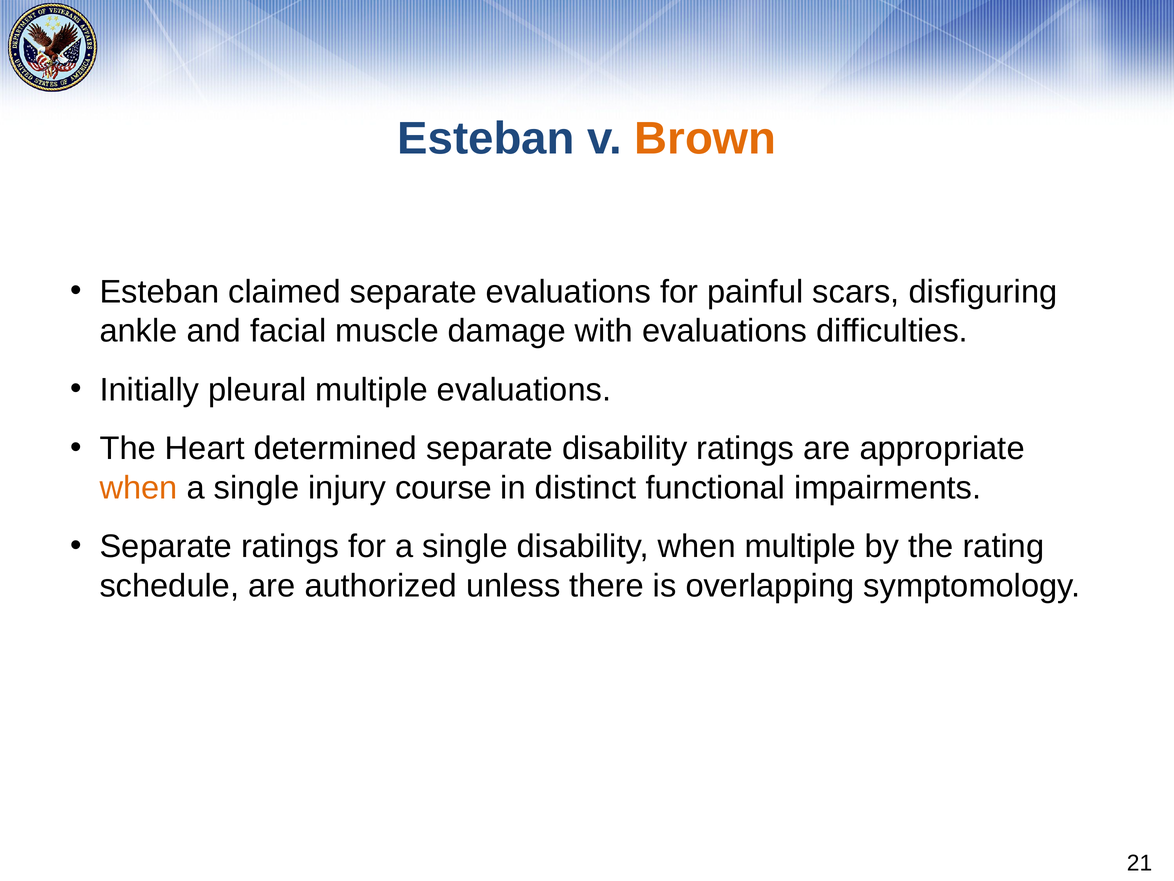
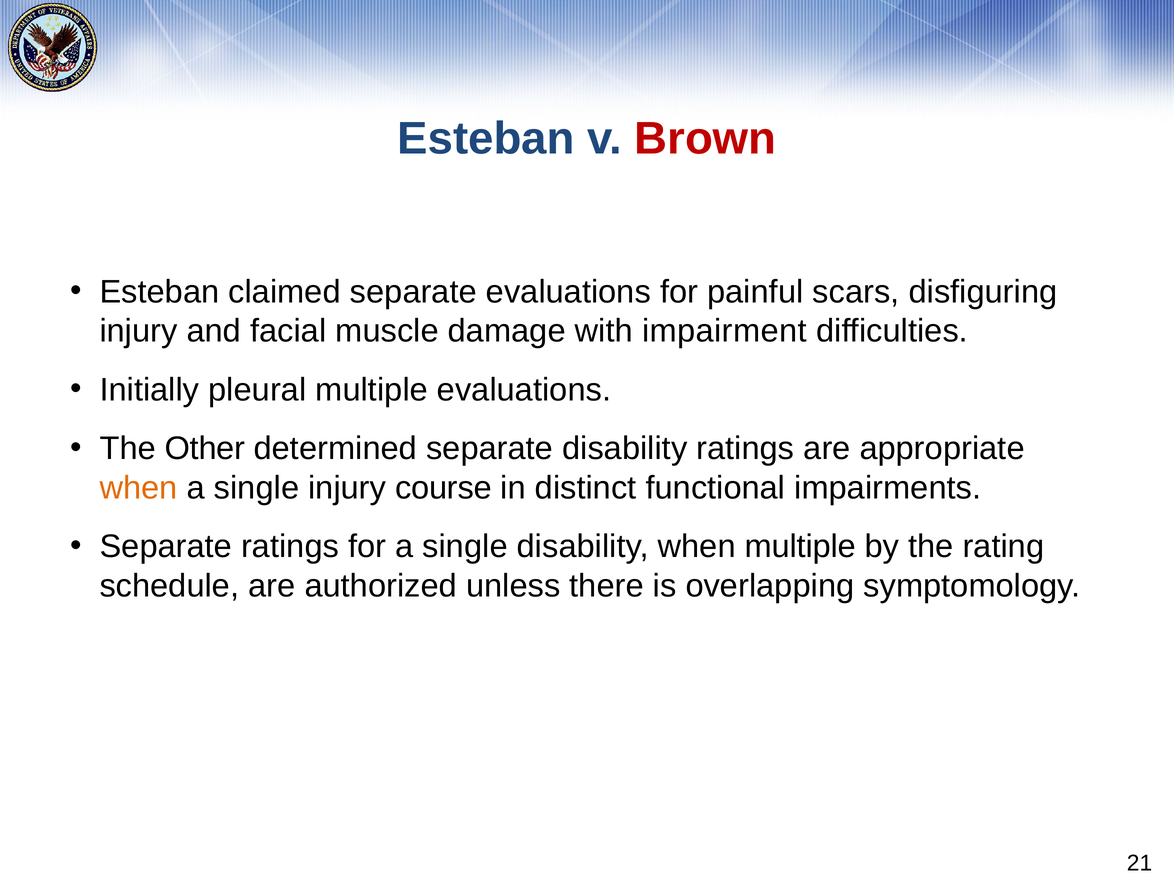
Brown colour: orange -> red (705, 138)
ankle: ankle -> injury (139, 331)
with evaluations: evaluations -> impairment (724, 331)
Heart: Heart -> Other (205, 448)
